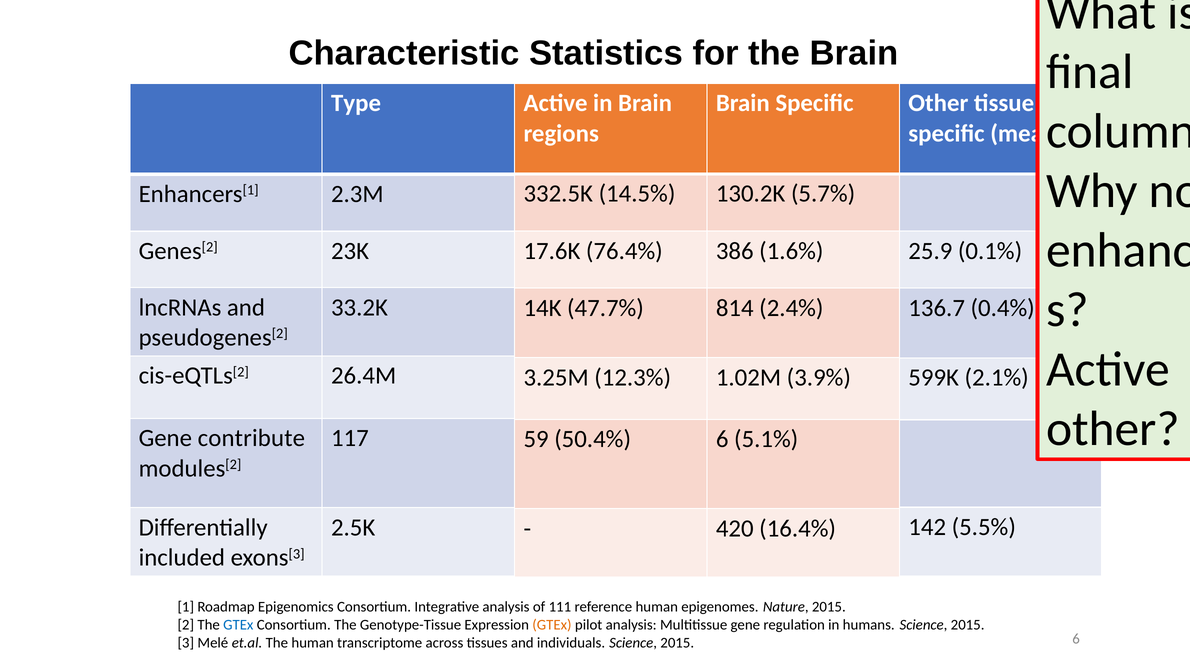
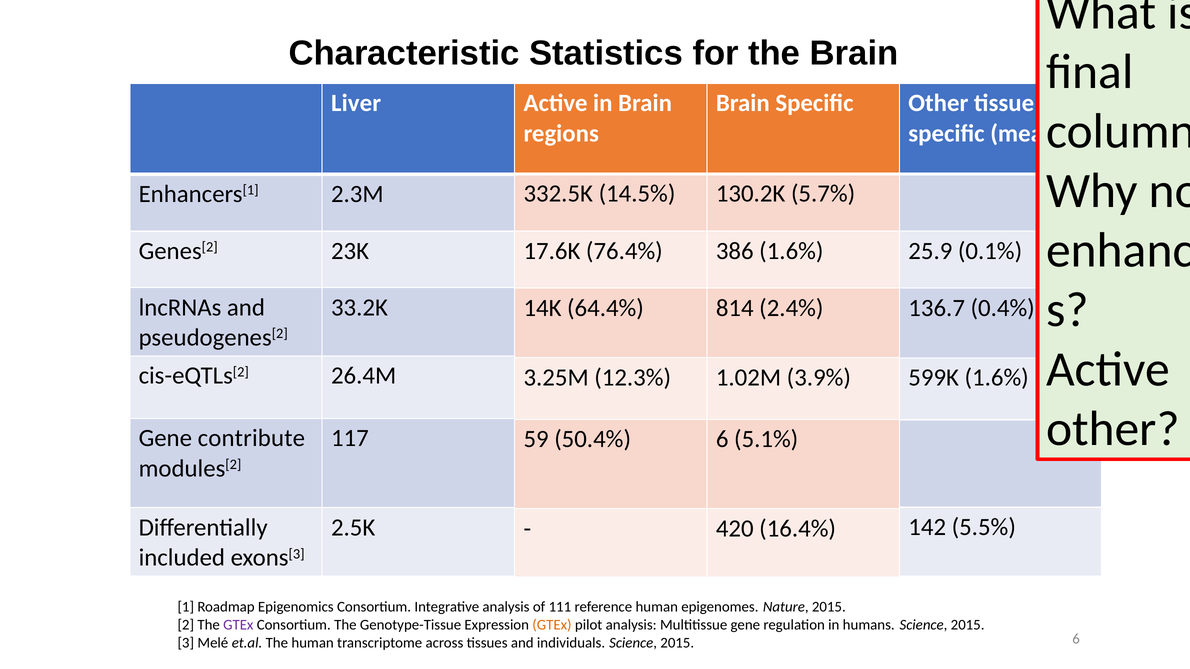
Type: Type -> Liver (356, 103)
47.7%: 47.7% -> 64.4% (605, 308)
599K 2.1%: 2.1% -> 1.6% (997, 378)
GTEx colour: blue -> purple (238, 625)
